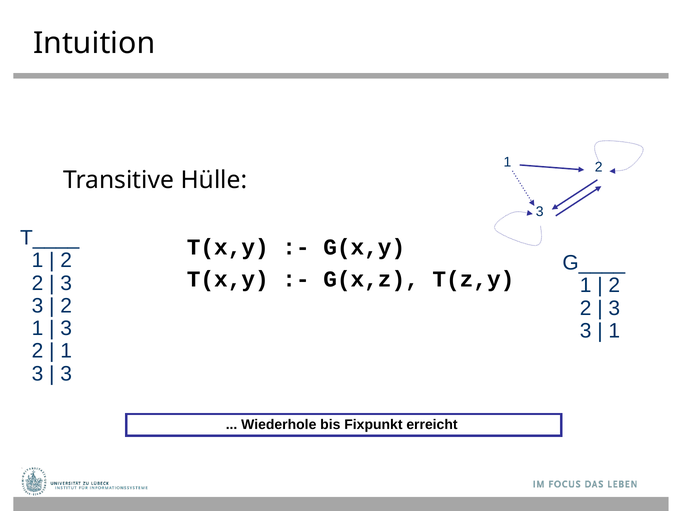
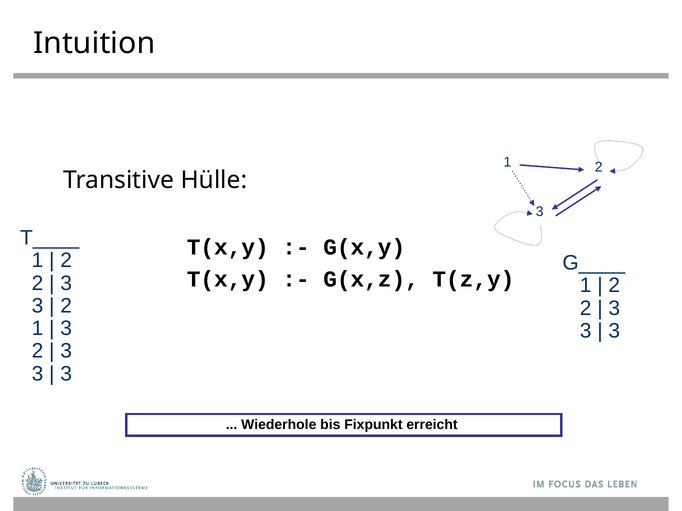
1: 1 -> 3 (614, 331)
1: 1 -> 3 (66, 351)
